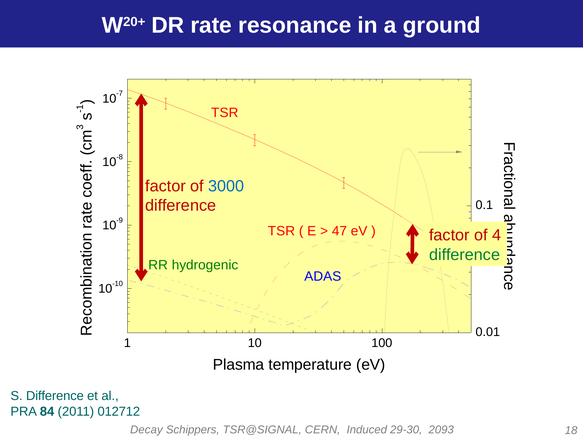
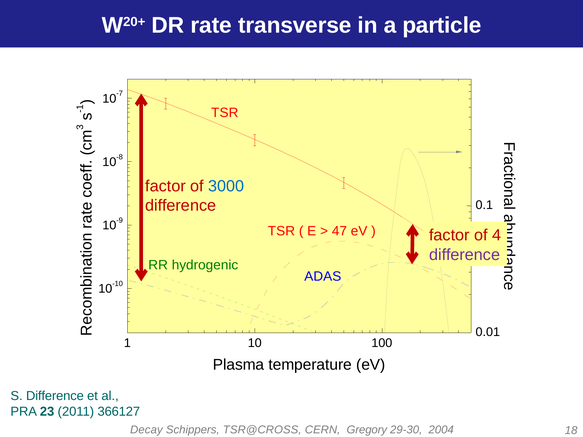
resonance: resonance -> transverse (295, 25)
ground: ground -> particle (442, 25)
difference colour: green -> purple (465, 255)
84: 84 -> 23 (47, 412)
012712: 012712 -> 366127 (119, 412)
TSR@SIGNAL: TSR@SIGNAL -> TSR@CROSS (262, 430)
Induced: Induced -> Gregory (367, 430)
2093: 2093 -> 2004 (441, 430)
